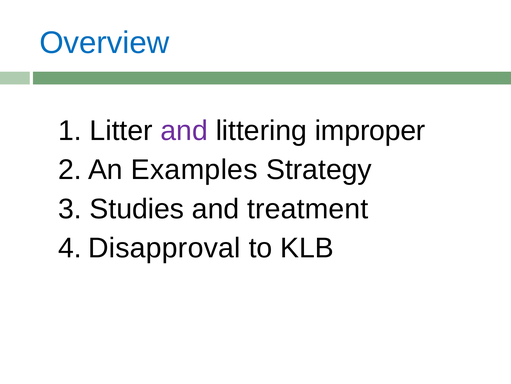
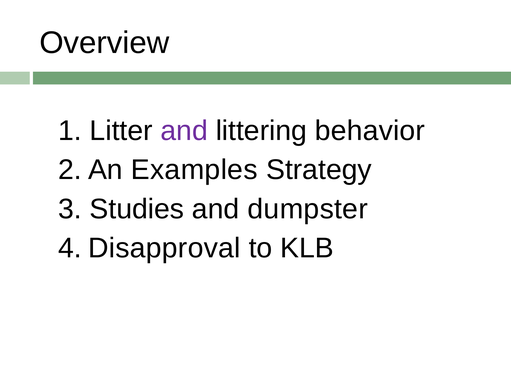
Overview colour: blue -> black (104, 43)
improper: improper -> behavior (370, 131)
treatment: treatment -> dumpster (308, 209)
